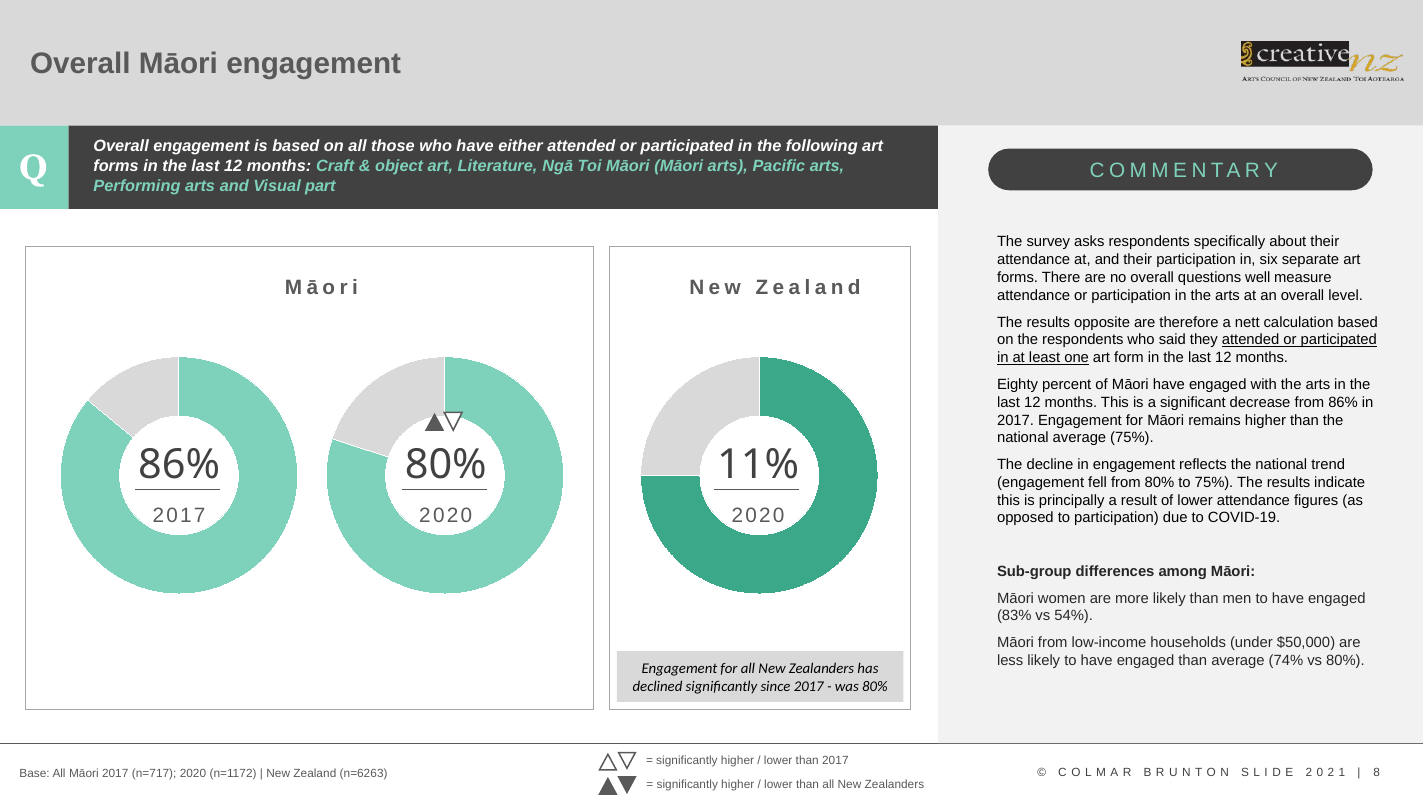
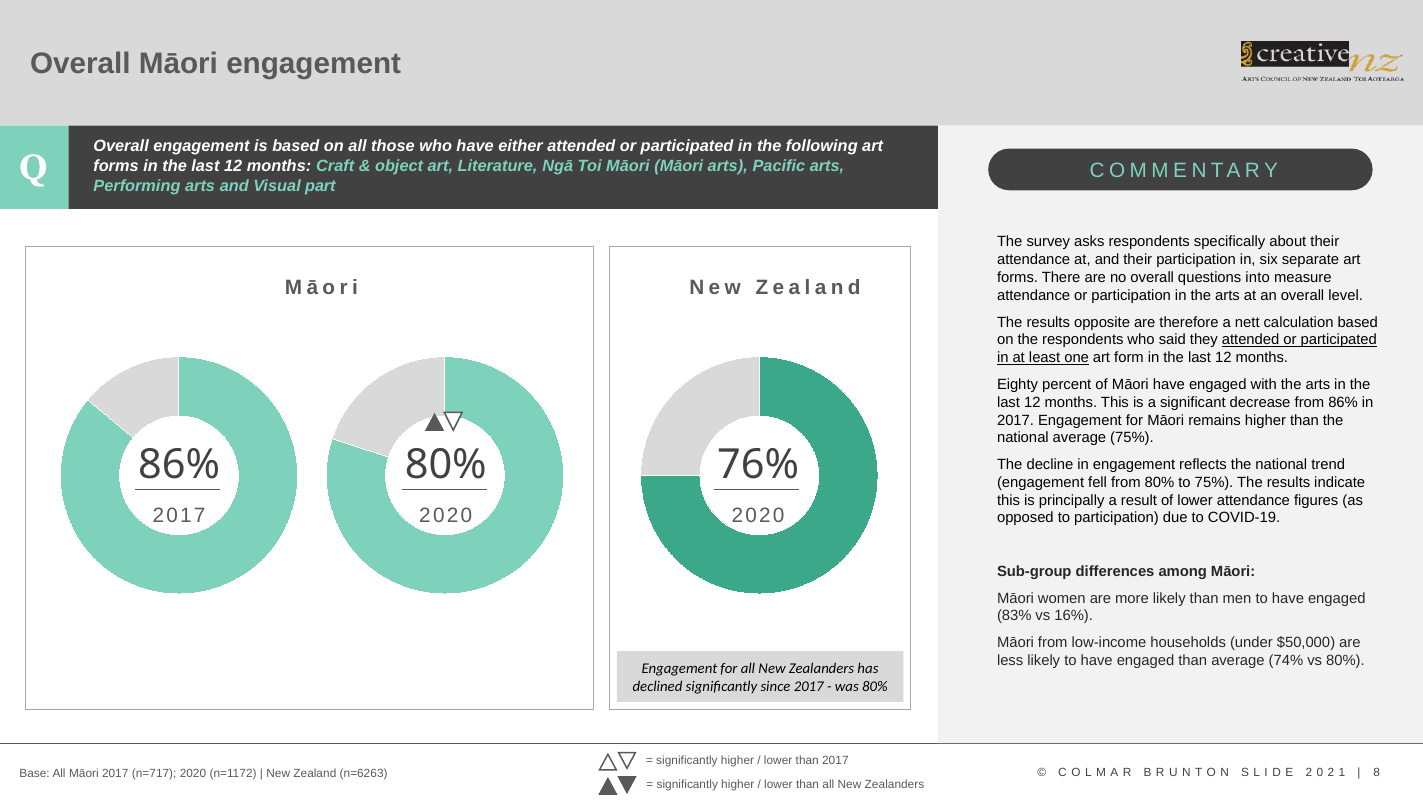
well: well -> into (1258, 278)
11%: 11% -> 76% (758, 465)
54%: 54% -> 16% (1074, 616)
